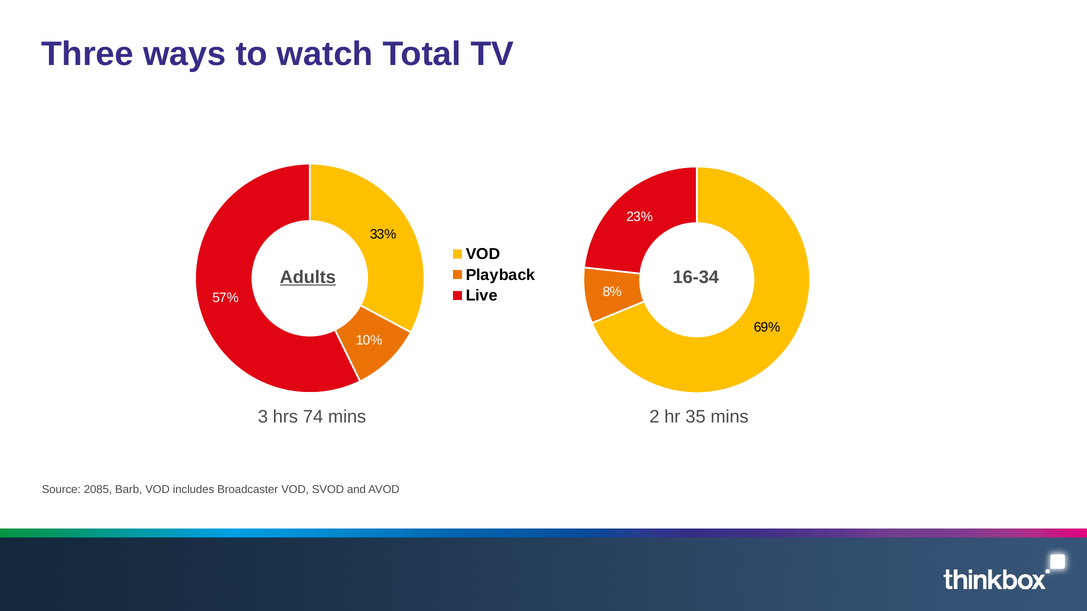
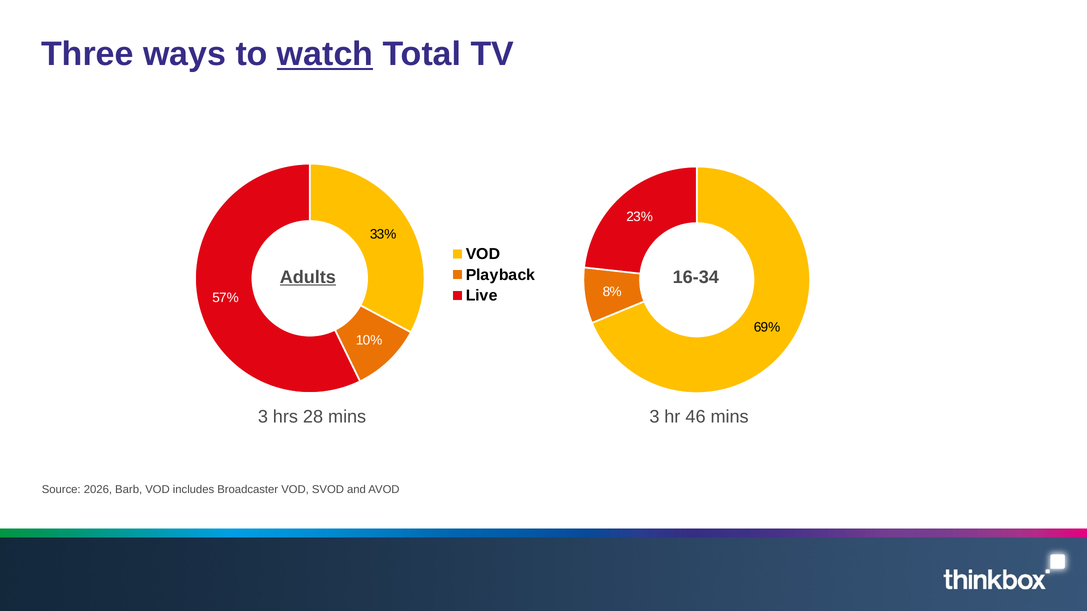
watch underline: none -> present (325, 54)
74: 74 -> 28 (313, 417)
mins 2: 2 -> 3 (654, 417)
35: 35 -> 46 (696, 417)
2085: 2085 -> 2026 (98, 490)
